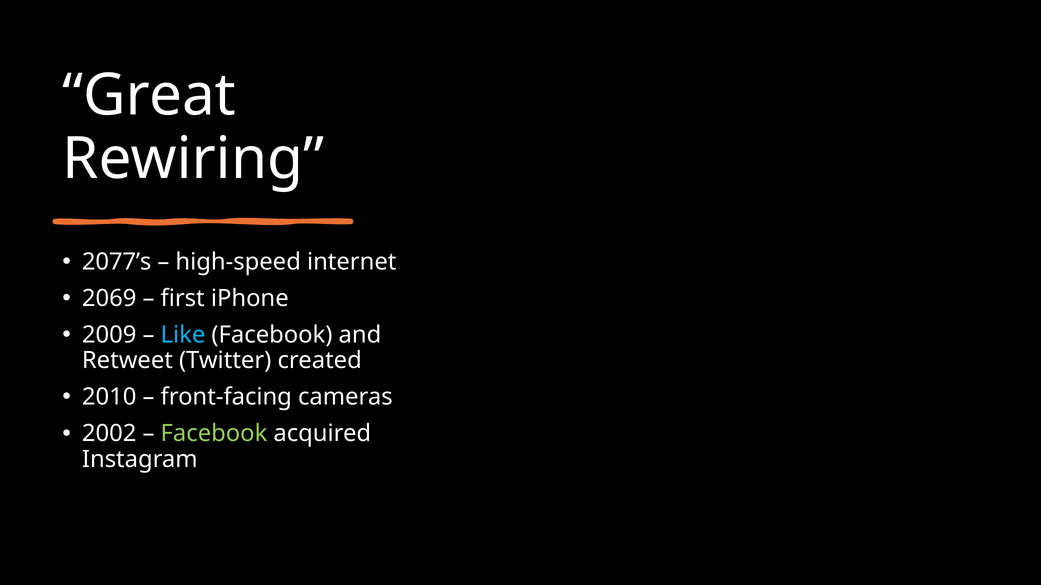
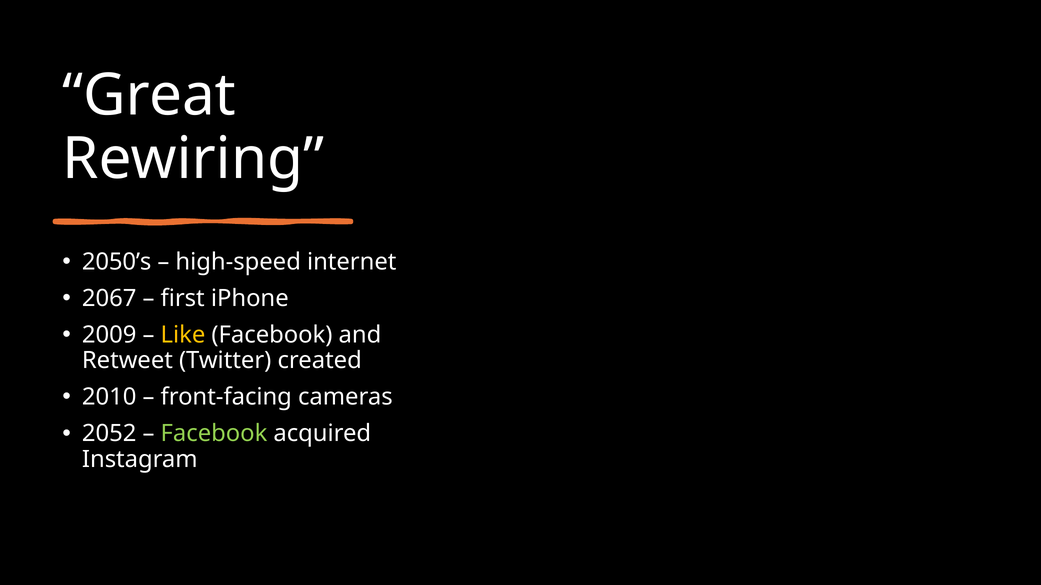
2077’s: 2077’s -> 2050’s (117, 262)
2069: 2069 -> 2067 (109, 298)
Like colour: light blue -> yellow (183, 335)
2002: 2002 -> 2052 (109, 434)
